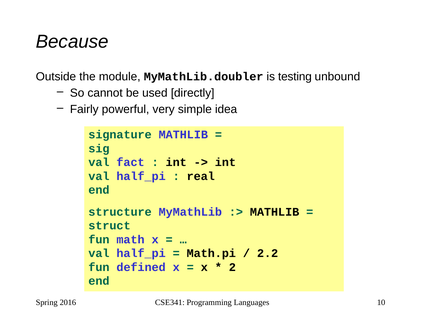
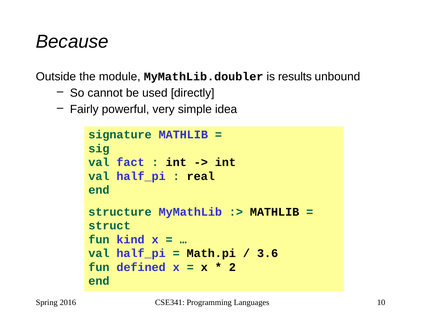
testing: testing -> results (295, 77)
math: math -> kind (131, 239)
2.2: 2.2 -> 3.6 (268, 253)
